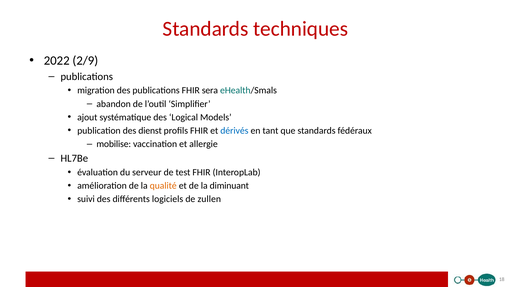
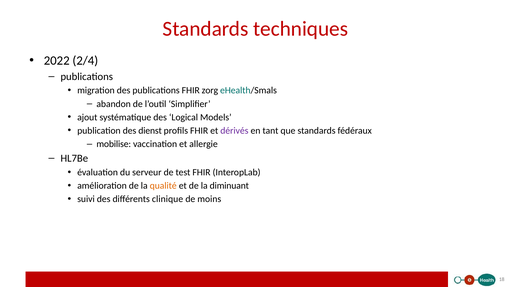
2/9: 2/9 -> 2/4 (85, 61)
sera: sera -> zorg (210, 91)
dérivés colour: blue -> purple (234, 131)
logiciels: logiciels -> clinique (168, 199)
zullen: zullen -> moins (209, 199)
